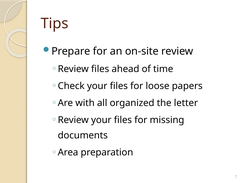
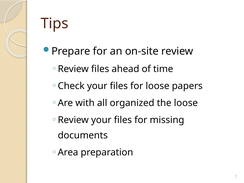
the letter: letter -> loose (186, 103)
